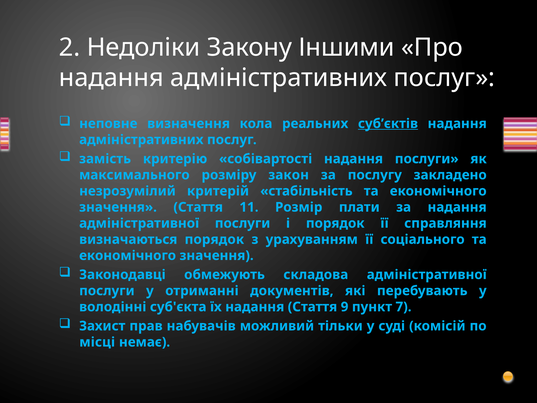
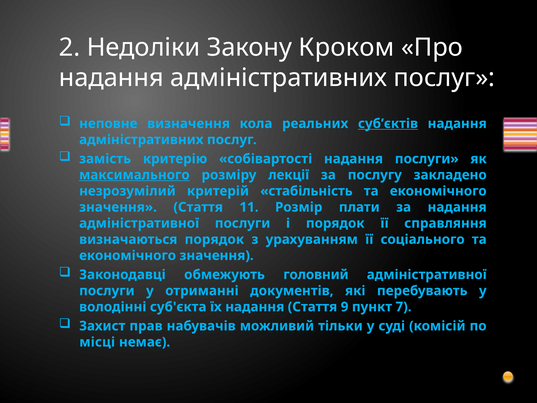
Іншими: Іншими -> Кроком (346, 47)
максимального underline: none -> present (134, 175)
закон: закон -> лекції (289, 175)
складова: складова -> головний (316, 274)
